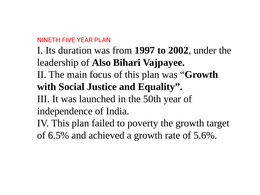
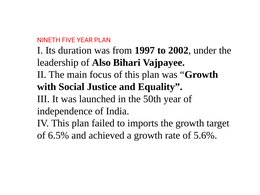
poverty: poverty -> imports (143, 123)
